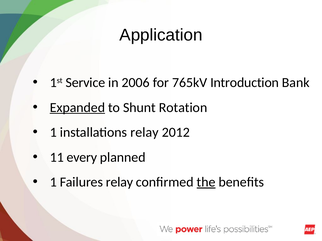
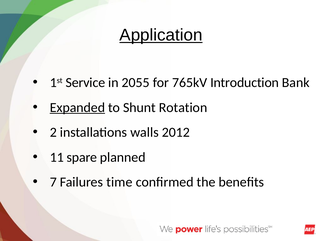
Application underline: none -> present (161, 35)
2006: 2006 -> 2055 (136, 83)
1: 1 -> 2 (53, 133)
installations relay: relay -> walls (145, 133)
every: every -> spare (82, 158)
1: 1 -> 7 (53, 183)
Failures relay: relay -> time (119, 183)
the underline: present -> none (206, 183)
